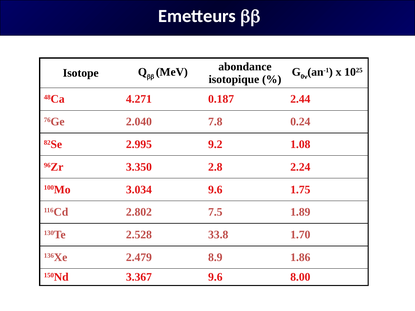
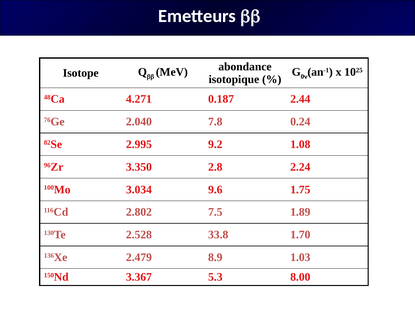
1.86: 1.86 -> 1.03 (300, 258)
3.367 9.6: 9.6 -> 5.3 (215, 277)
